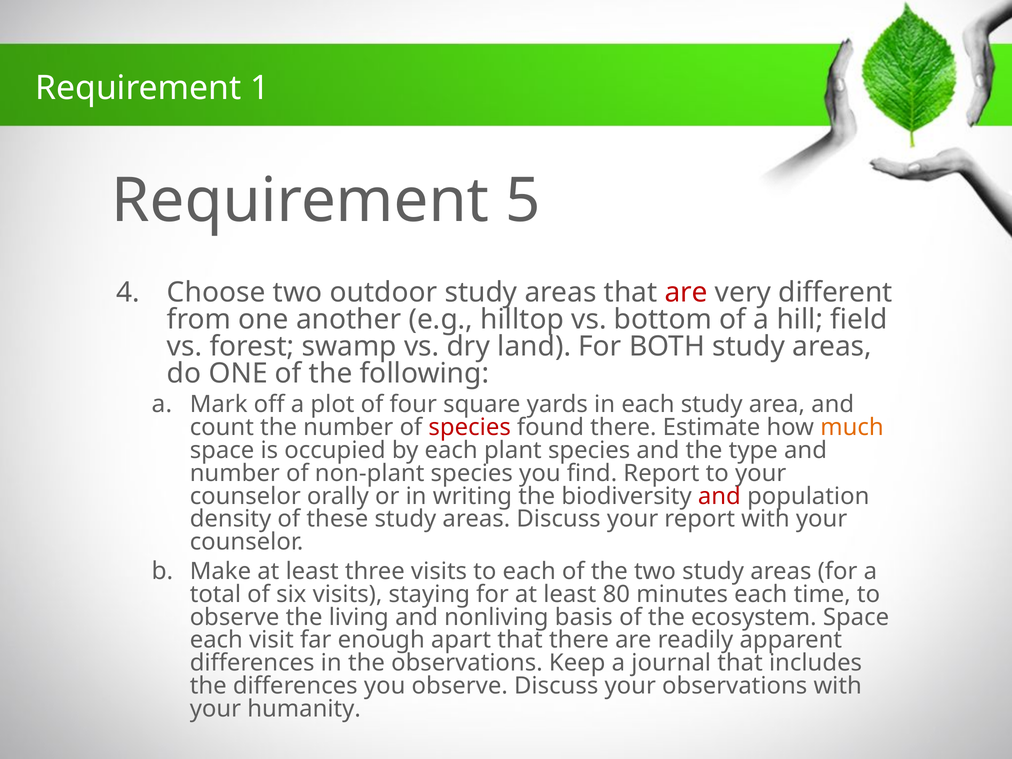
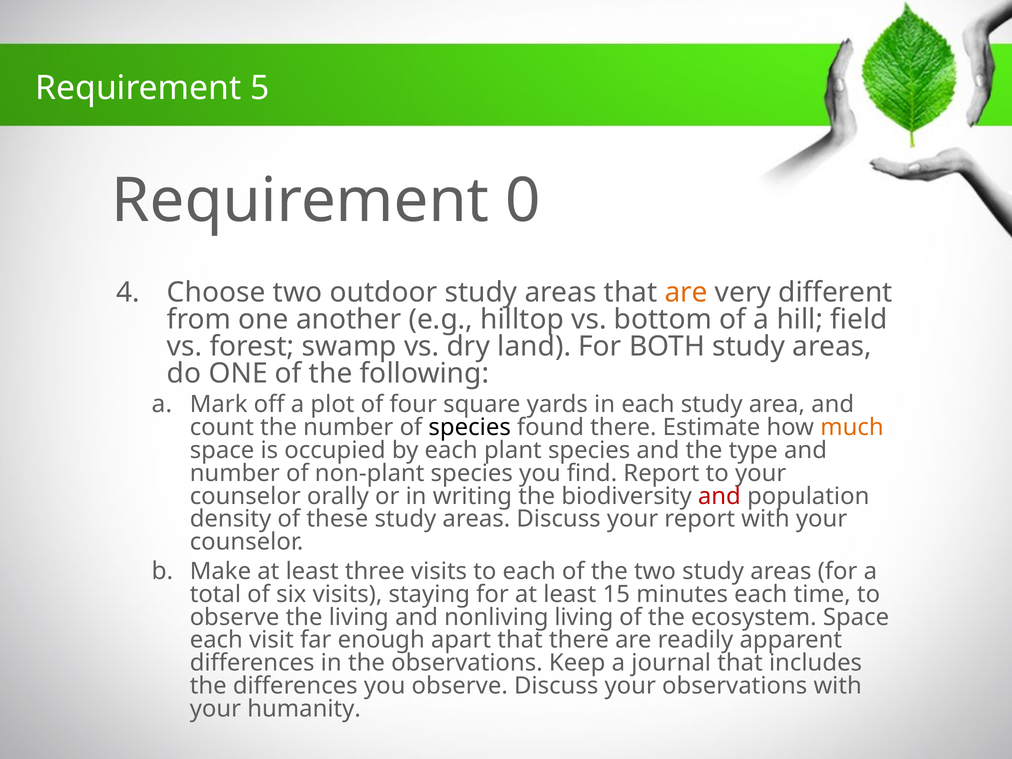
1: 1 -> 5 (260, 88)
5: 5 -> 0 (523, 201)
are colour: red -> orange (686, 293)
species colour: red -> black (470, 427)
80: 80 -> 15 (616, 594)
nonliving basis: basis -> living (584, 617)
